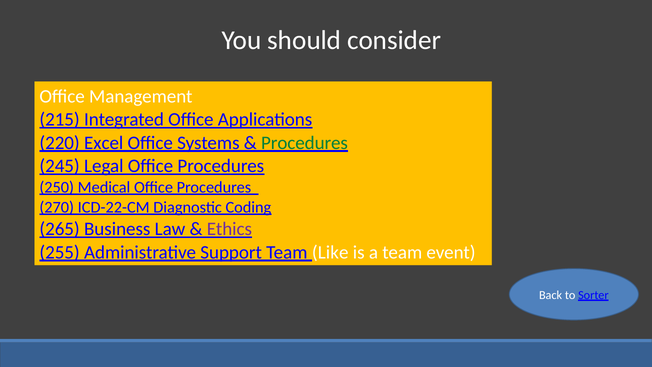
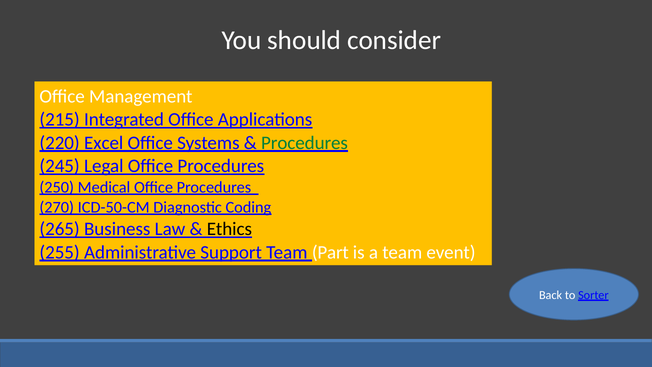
ICD-22-CM: ICD-22-CM -> ICD-50-CM (114, 207)
Ethics colour: purple -> black (229, 229)
Like: Like -> Part (330, 252)
